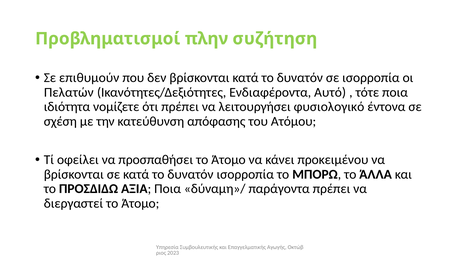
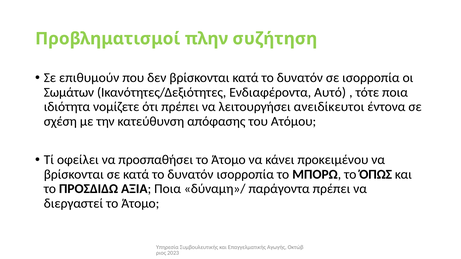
Πελατών: Πελατών -> Σωμάτων (69, 92)
φυσιολογικό: φυσιολογικό -> ανειδίκευτοι (329, 107)
ΆΛΛΑ: ΆΛΛΑ -> ΌΠΩΣ (376, 174)
